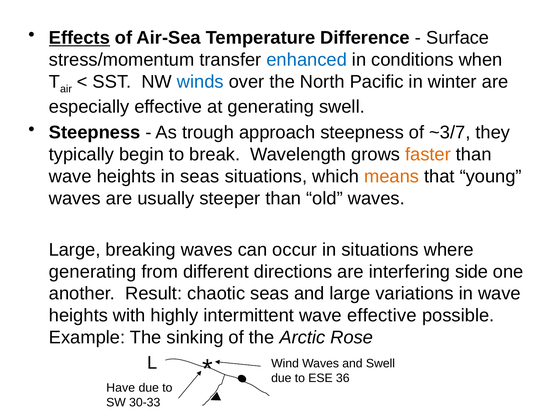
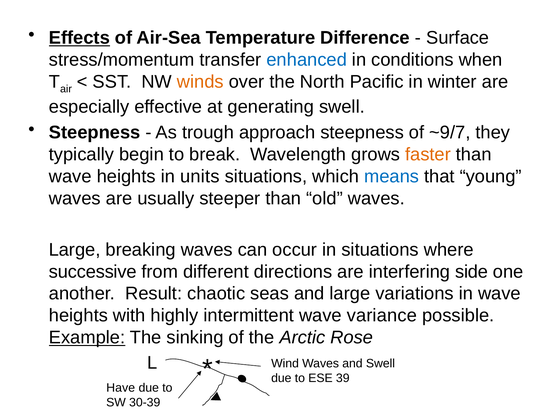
winds colour: blue -> orange (200, 82)
~3/7: ~3/7 -> ~9/7 (450, 132)
in seas: seas -> units (200, 176)
means colour: orange -> blue (392, 176)
generating: generating -> successive (93, 271)
wave effective: effective -> variance (382, 315)
Example underline: none -> present (87, 337)
36: 36 -> 39 (343, 378)
30-33: 30-33 -> 30-39 (145, 402)
